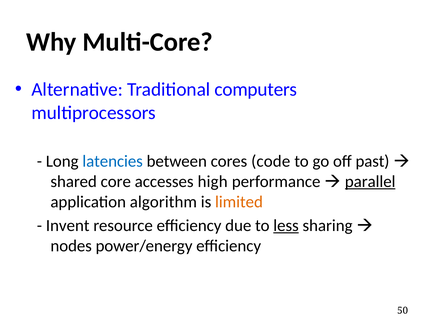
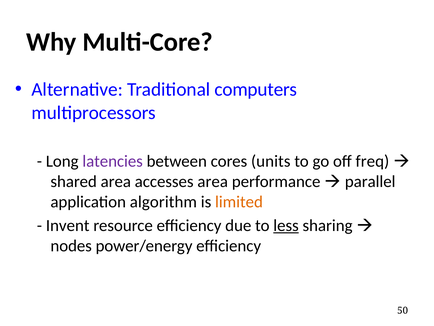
latencies colour: blue -> purple (113, 161)
code: code -> units (271, 161)
past: past -> freq (372, 161)
shared core: core -> area (116, 181)
accesses high: high -> area (213, 181)
parallel underline: present -> none (370, 181)
